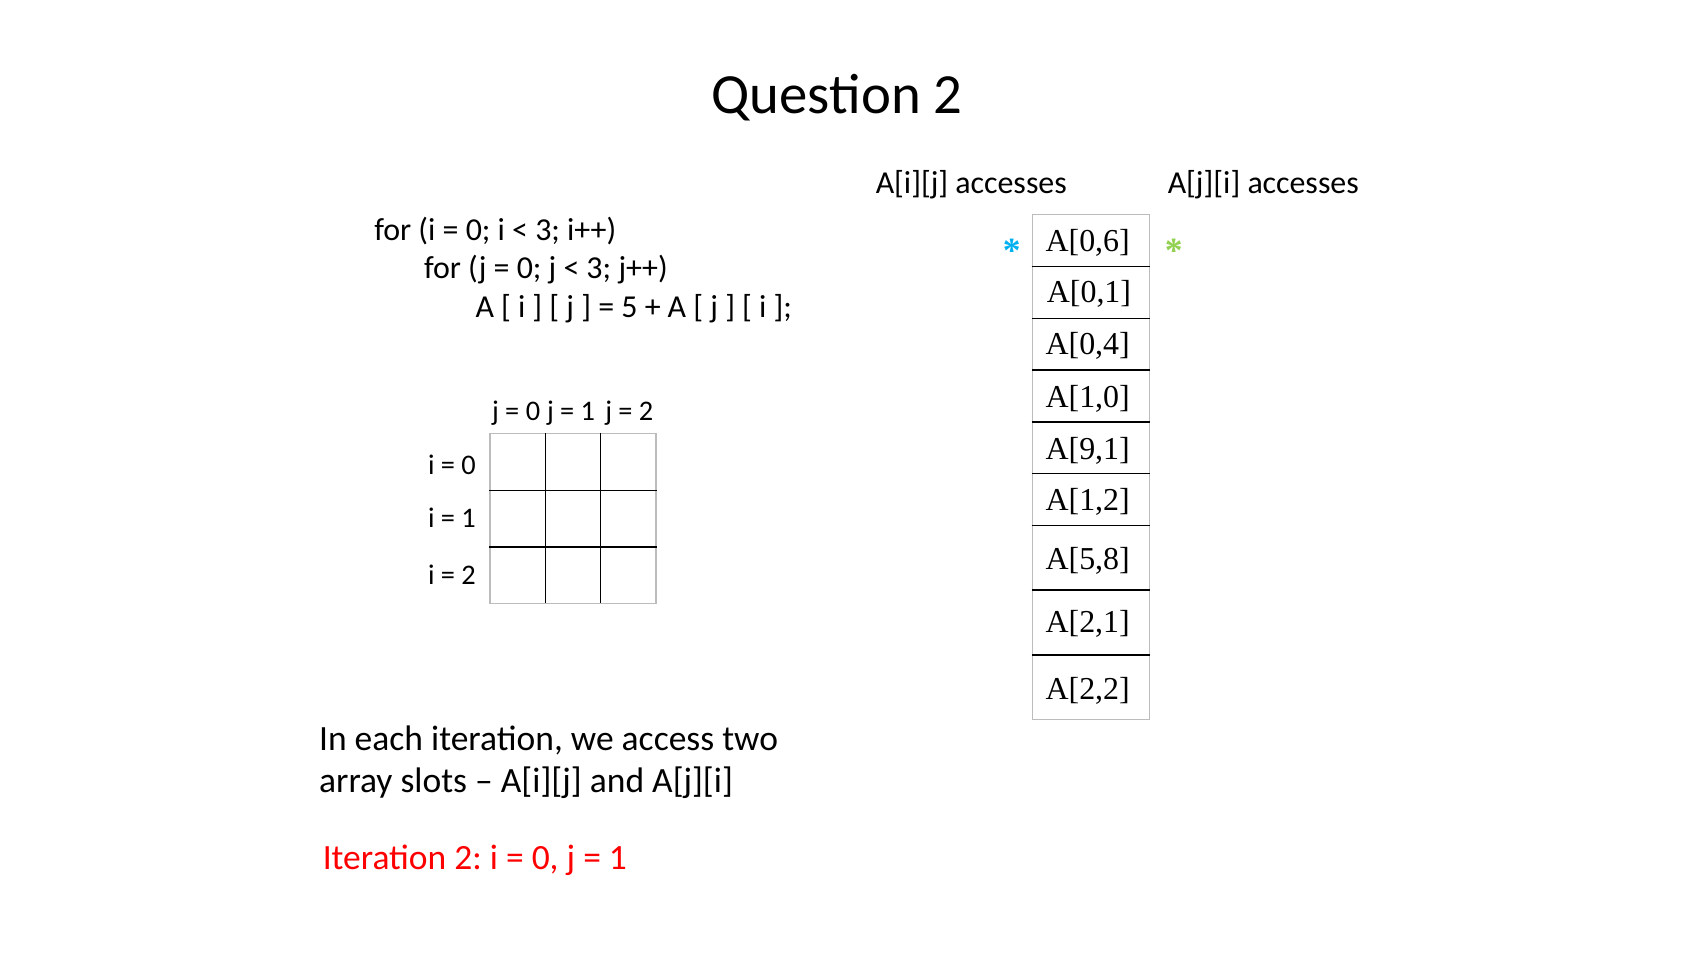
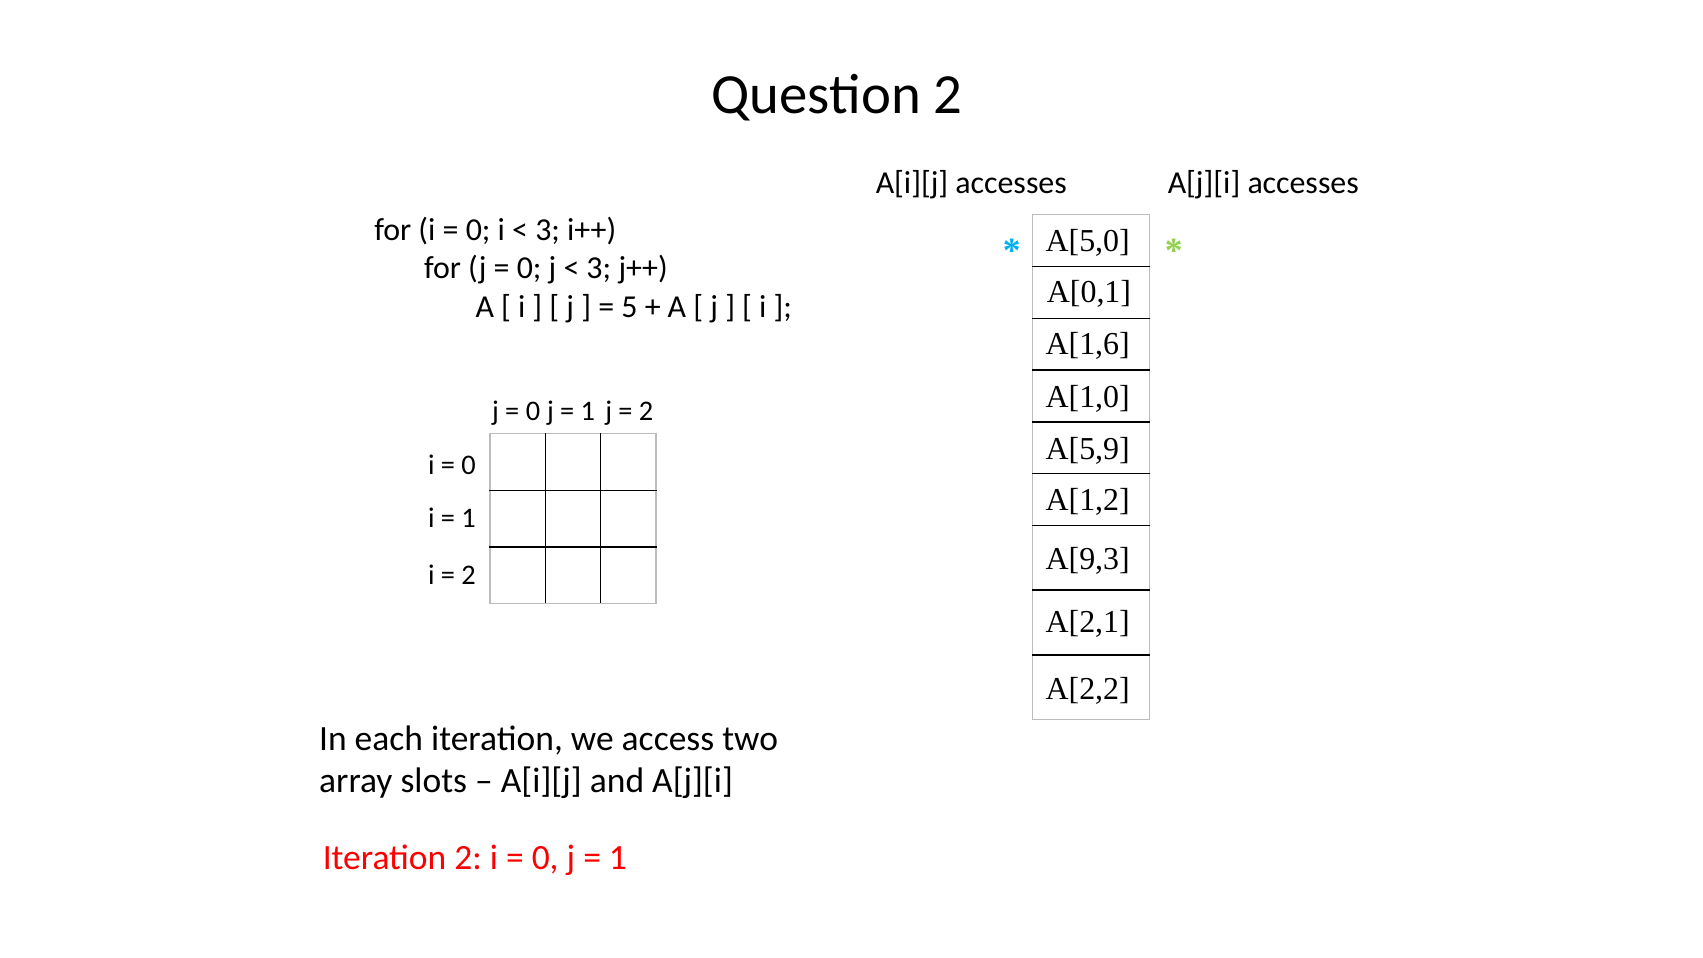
A[0,6: A[0,6 -> A[5,0 (1088, 240)
A[0,4: A[0,4 -> A[1,6 (1088, 344)
A[9,1: A[9,1 -> A[5,9 (1088, 449)
A[5,8: A[5,8 -> A[9,3 (1088, 559)
